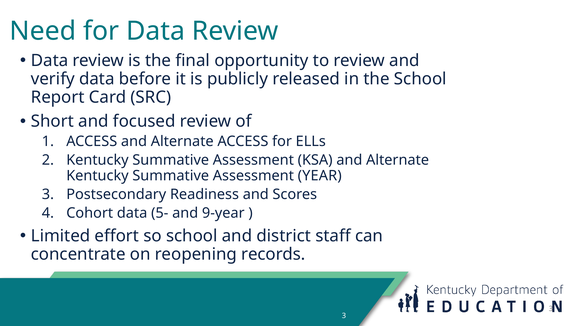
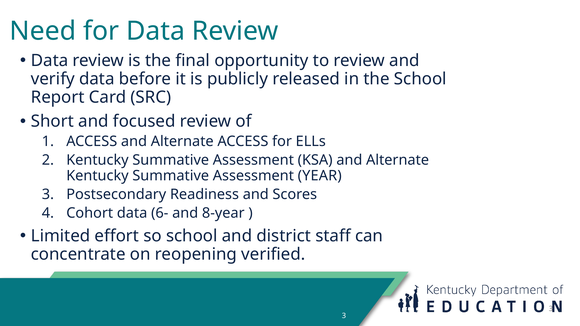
5-: 5- -> 6- (160, 213)
9-year: 9-year -> 8-year (223, 213)
records: records -> verified (273, 254)
